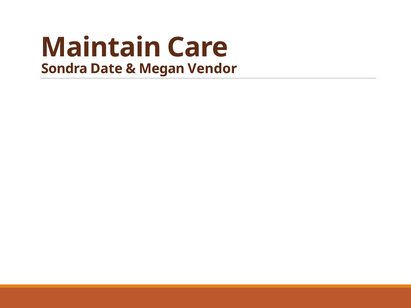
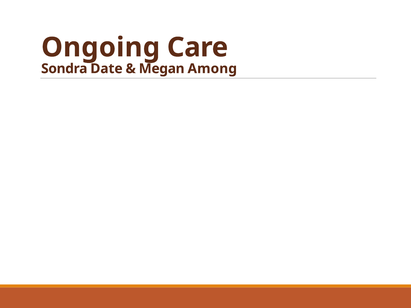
Maintain: Maintain -> Ongoing (101, 47)
Vendor: Vendor -> Among (212, 69)
